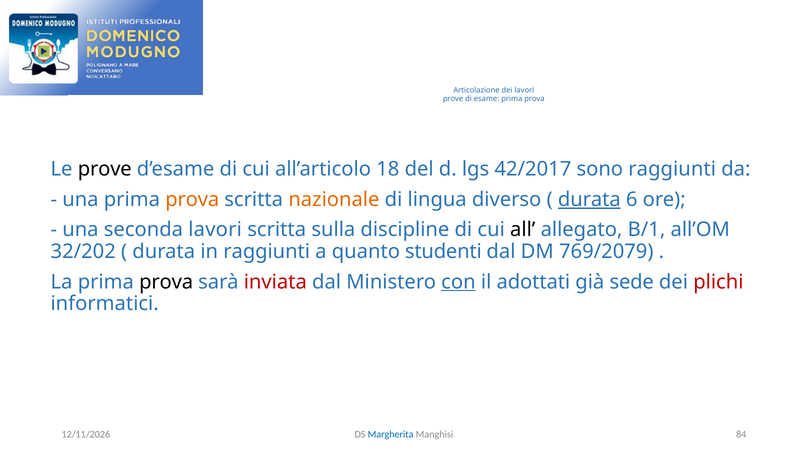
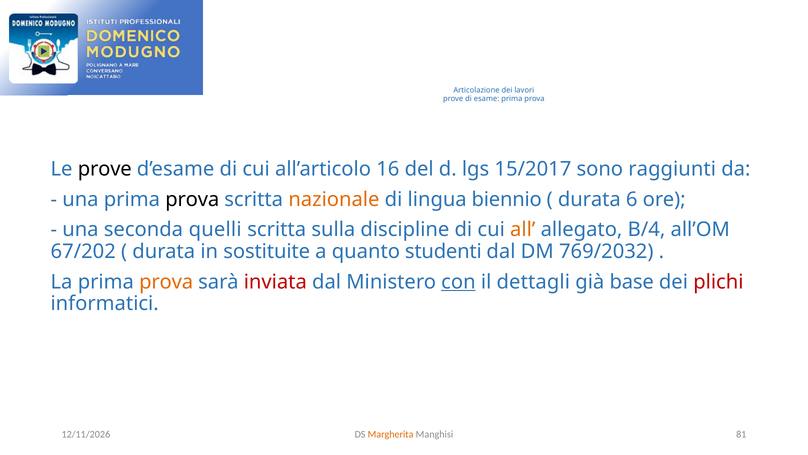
18: 18 -> 16 (388, 169)
42/2017: 42/2017 -> 15/2017 (533, 169)
prova colour: orange -> black (192, 199)
diverso: diverso -> biennio (507, 199)
durata underline: present -> none (589, 199)
seconda lavori: lavori -> quelli (215, 230)
all colour: black -> orange (523, 230)
B/1: B/1 -> B/4 (646, 230)
32/202: 32/202 -> 67/202 (83, 251)
in raggiunti: raggiunti -> sostituite (267, 251)
769/2079: 769/2079 -> 769/2032 (606, 251)
prova colour: black -> orange (166, 282)
adottati: adottati -> dettagli (533, 282)
sede: sede -> base (632, 282)
Margherita colour: blue -> orange (391, 434)
84: 84 -> 81 (741, 434)
